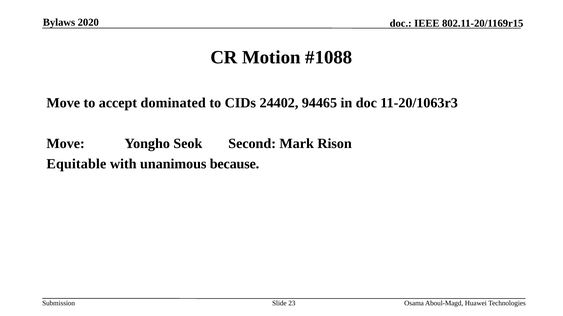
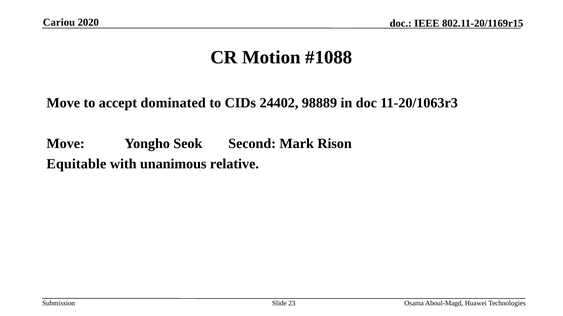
Bylaws: Bylaws -> Cariou (59, 22)
94465: 94465 -> 98889 (319, 103)
because: because -> relative (234, 164)
